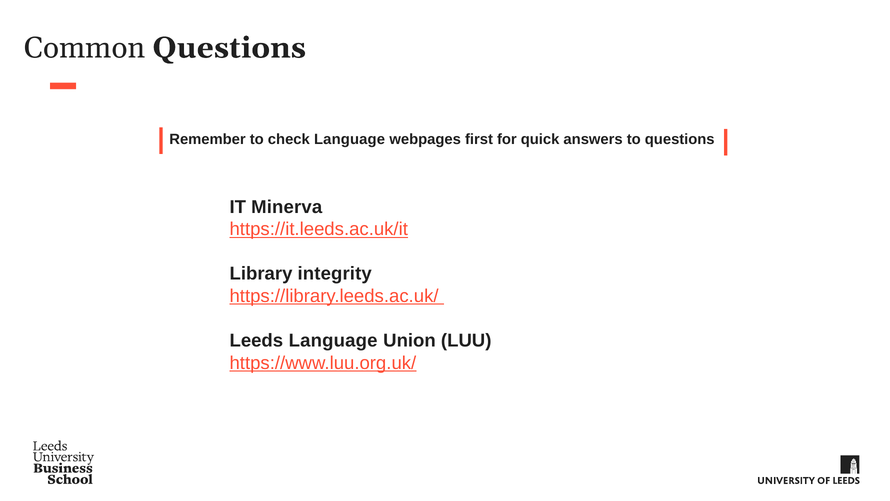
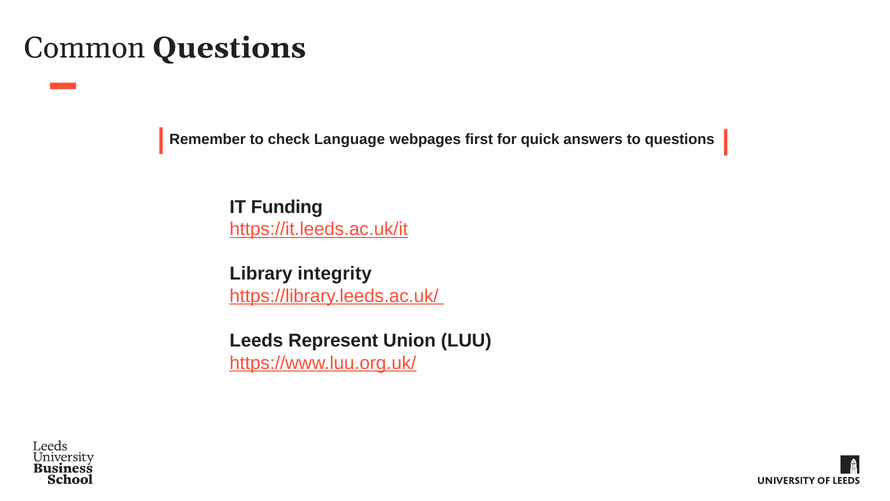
Minerva: Minerva -> Funding (287, 207)
Leeds Language: Language -> Represent (333, 340)
